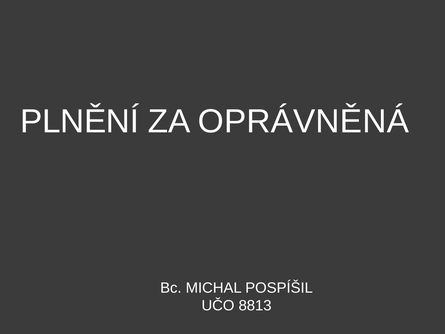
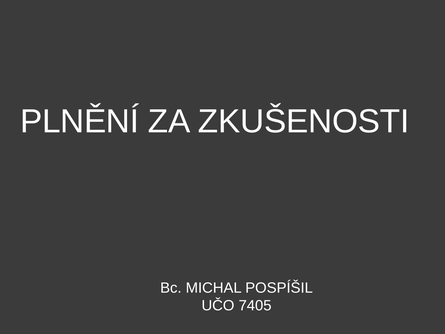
OPRÁVNĚNÁ: OPRÁVNĚNÁ -> ZKUŠENOSTI (304, 121)
8813: 8813 -> 7405 (255, 305)
